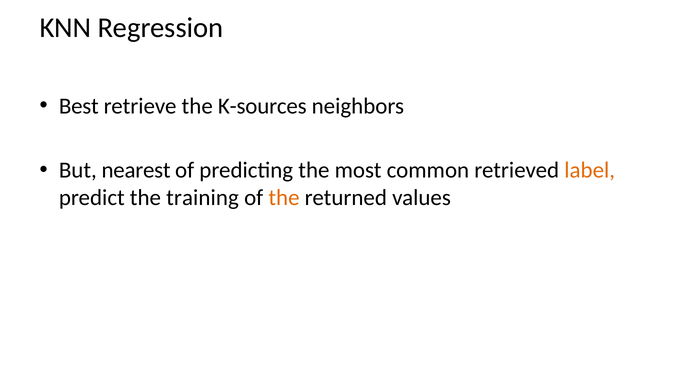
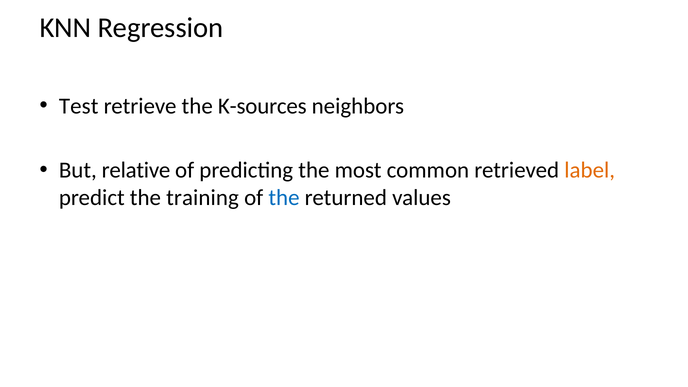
Best: Best -> Test (79, 106)
nearest: nearest -> relative (136, 170)
the colour: orange -> blue (284, 198)
